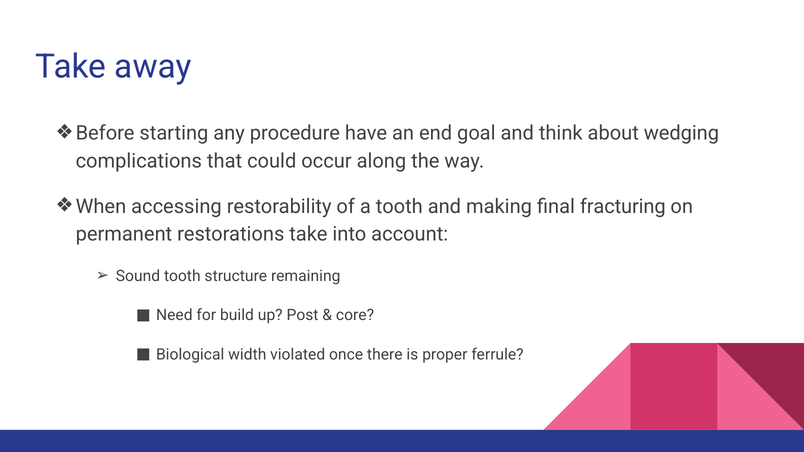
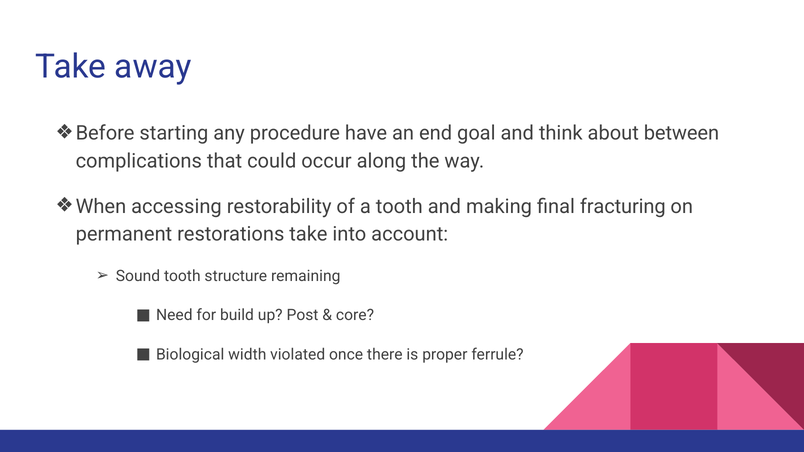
wedging: wedging -> between (681, 133)
